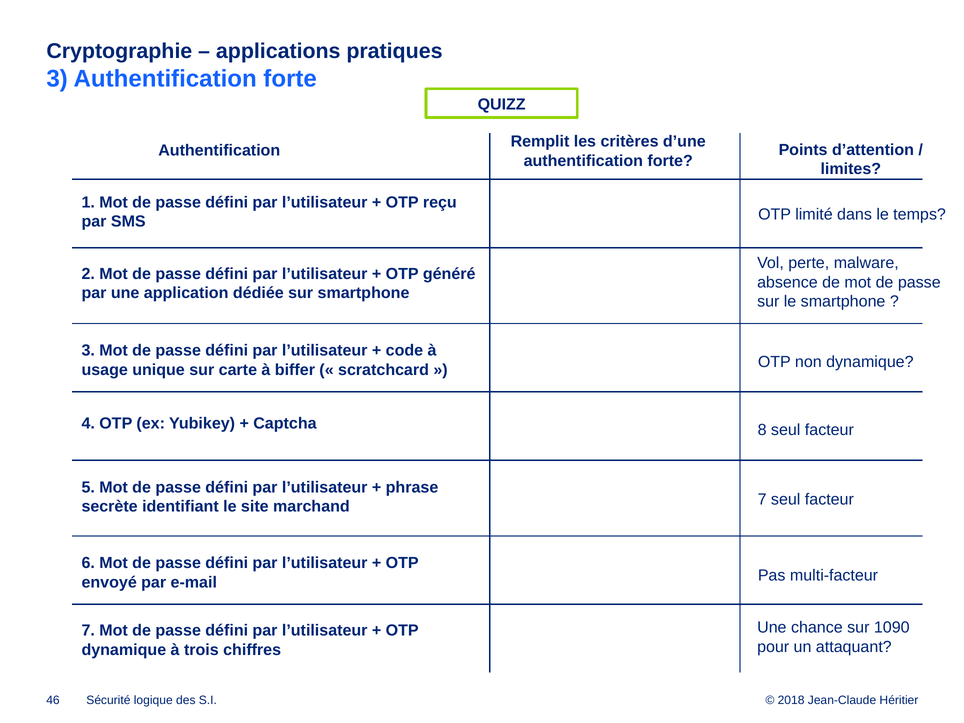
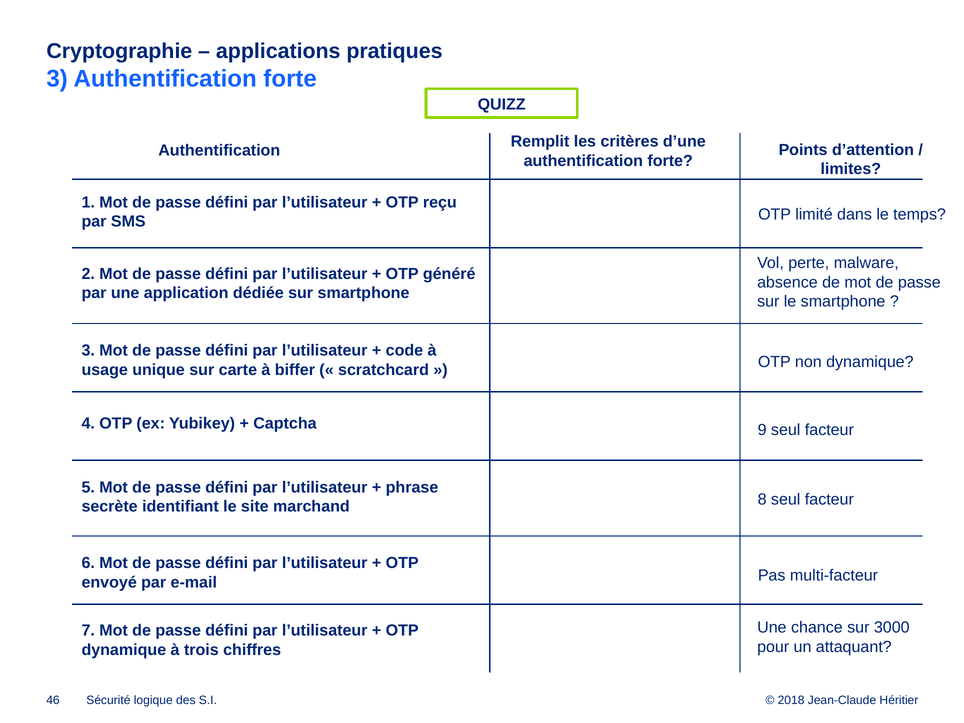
8: 8 -> 9 (762, 430)
marchand 7: 7 -> 8 (762, 499)
1090: 1090 -> 3000 (892, 627)
